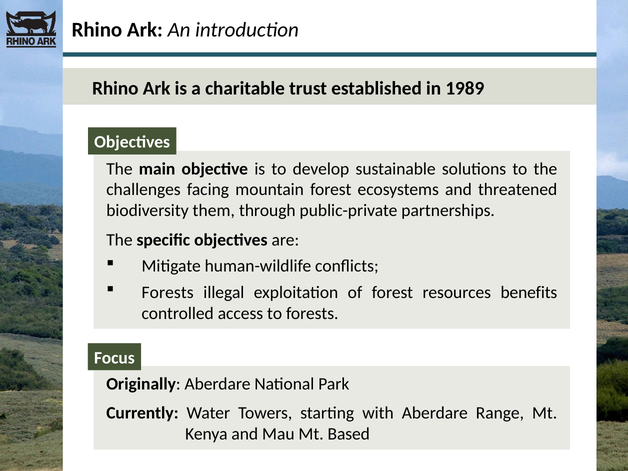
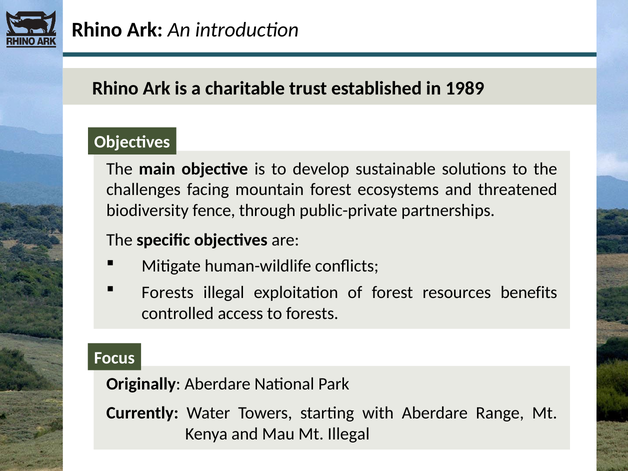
them: them -> fence (214, 211)
Mt Based: Based -> Illegal (349, 434)
